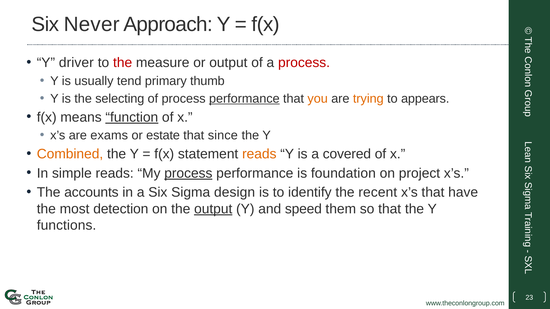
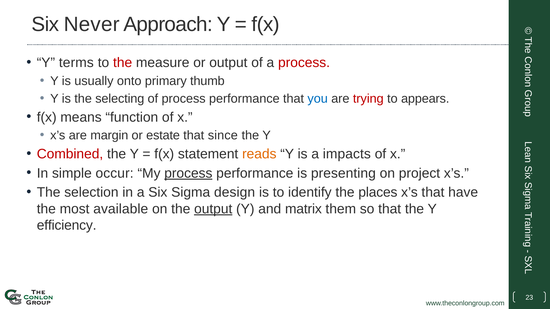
driver: driver -> terms (76, 63)
tend: tend -> onto (129, 81)
performance underline: present -> none (244, 99)
you colour: orange -> blue (318, 99)
trying colour: orange -> red (368, 99)
function underline: present -> none (132, 117)
exams: exams -> margin (109, 136)
Combined colour: orange -> red (70, 154)
covered: covered -> impacts (347, 154)
simple reads: reads -> occur (115, 173)
foundation: foundation -> presenting (343, 173)
accounts: accounts -> selection (91, 193)
recent: recent -> places (378, 193)
detection: detection -> available (121, 209)
speed: speed -> matrix (303, 209)
functions: functions -> efficiency (67, 226)
